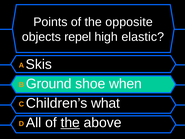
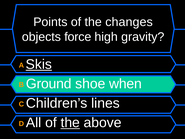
opposite: opposite -> changes (129, 22)
repel: repel -> force (78, 37)
elastic: elastic -> gravity (143, 37)
Skis underline: none -> present (39, 64)
what: what -> lines (105, 103)
